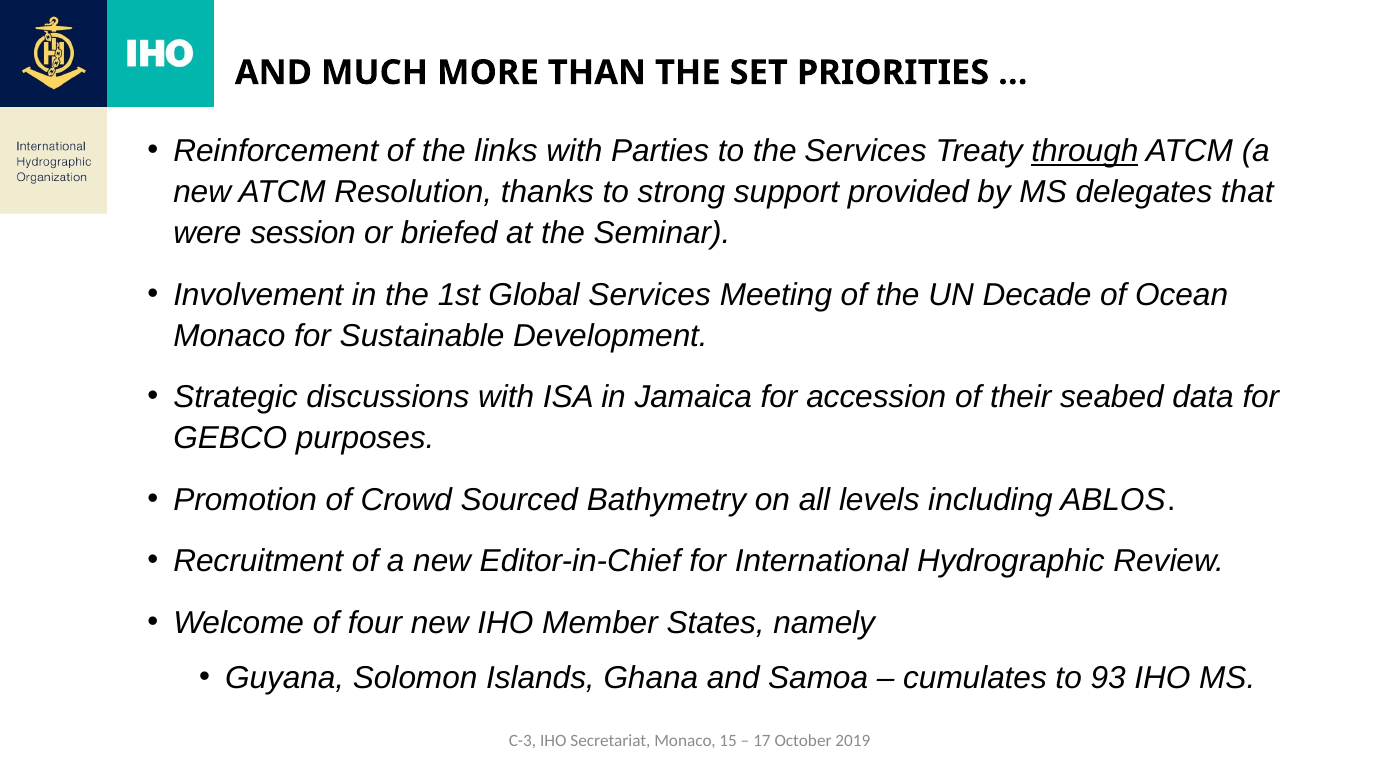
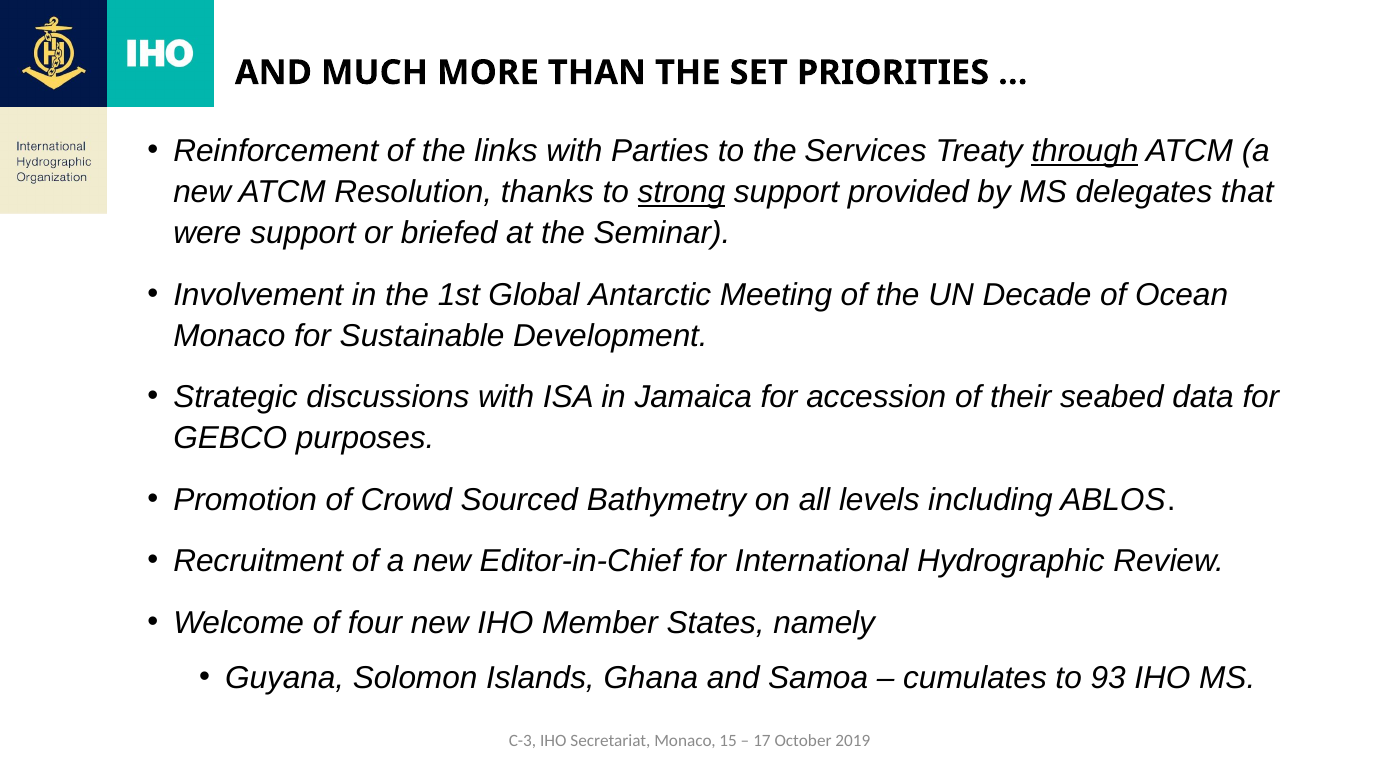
strong underline: none -> present (681, 192)
were session: session -> support (303, 233)
Global Services: Services -> Antarctic (650, 295)
